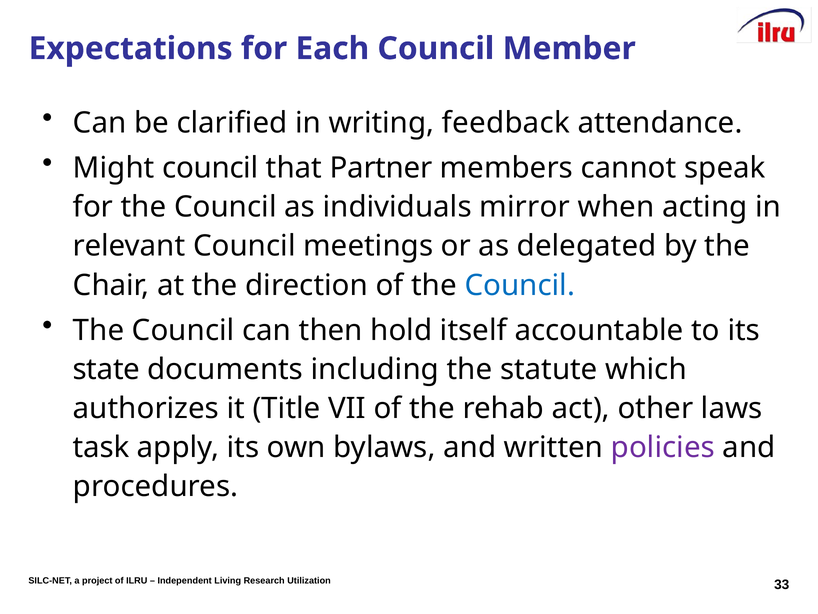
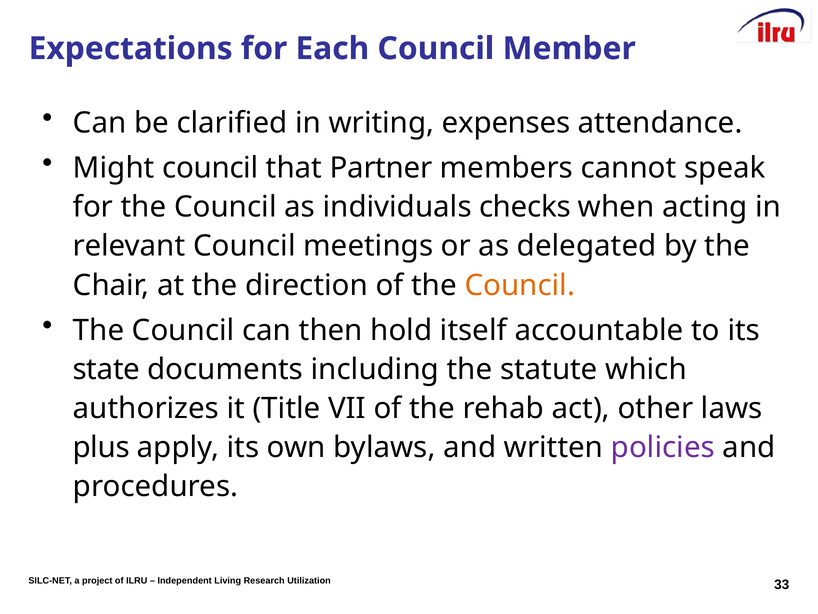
feedback: feedback -> expenses (506, 123)
mirror: mirror -> checks (525, 207)
Council colour: blue -> orange (520, 285)
task: task -> plus (101, 447)
